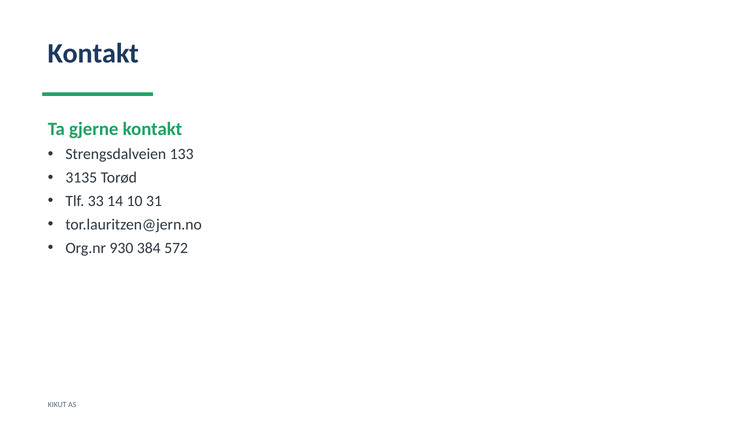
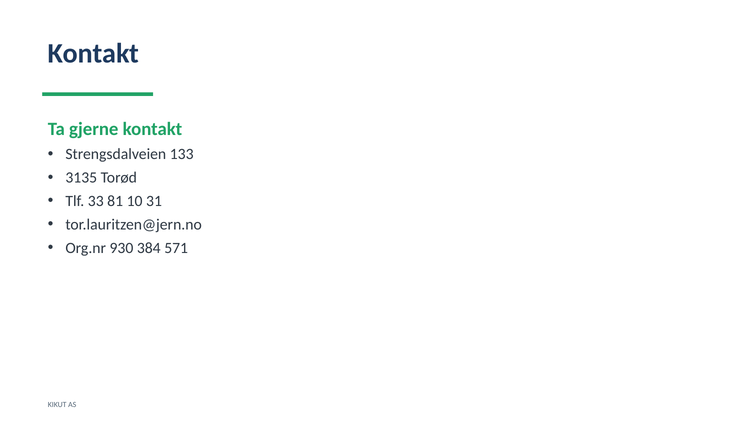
14: 14 -> 81 (115, 201)
572: 572 -> 571 (176, 248)
